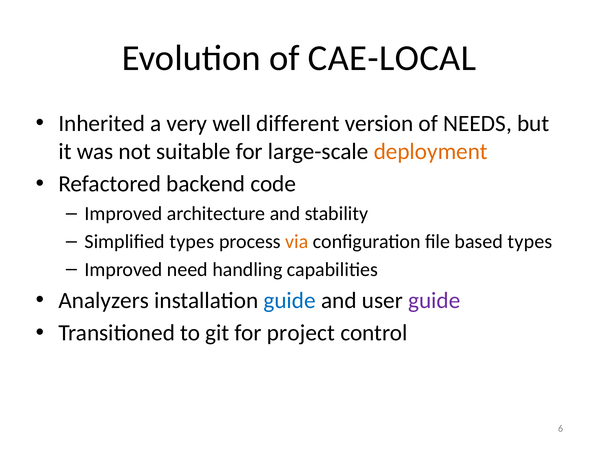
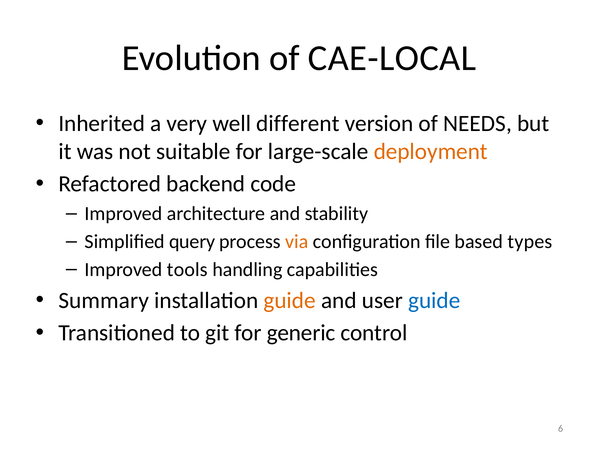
Simplified types: types -> query (192, 242)
need: need -> tools (187, 270)
Analyzers: Analyzers -> Summary (104, 301)
guide colour: blue -> orange (290, 301)
guide colour: purple -> blue (434, 301)
project: project -> generic (301, 333)
